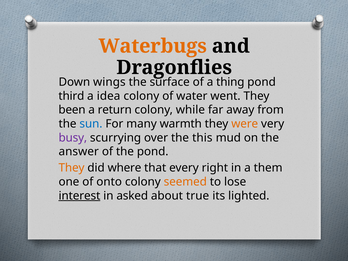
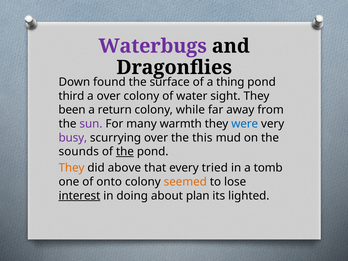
Waterbugs colour: orange -> purple (153, 46)
wings: wings -> found (109, 82)
a idea: idea -> over (109, 96)
went: went -> sight (225, 96)
sun colour: blue -> purple (91, 124)
were colour: orange -> blue (245, 124)
answer: answer -> sounds (79, 152)
the underline: none -> present (125, 152)
where: where -> above (124, 168)
right: right -> tried (215, 168)
them: them -> tomb (268, 168)
asked: asked -> doing (132, 196)
true: true -> plan (198, 196)
